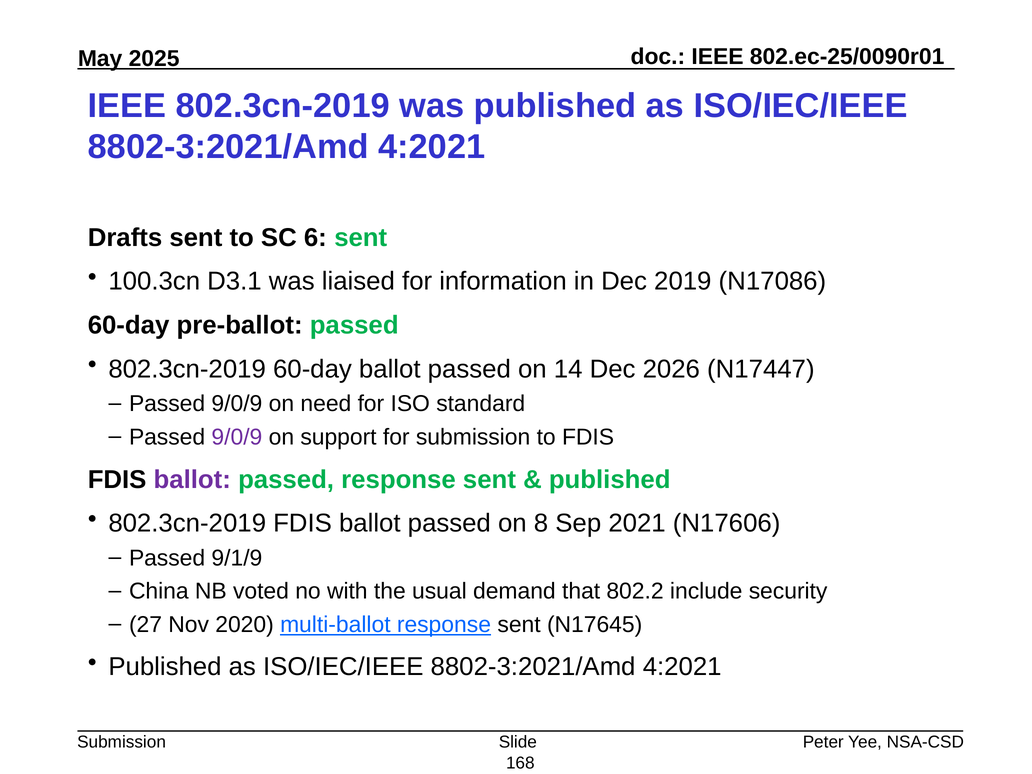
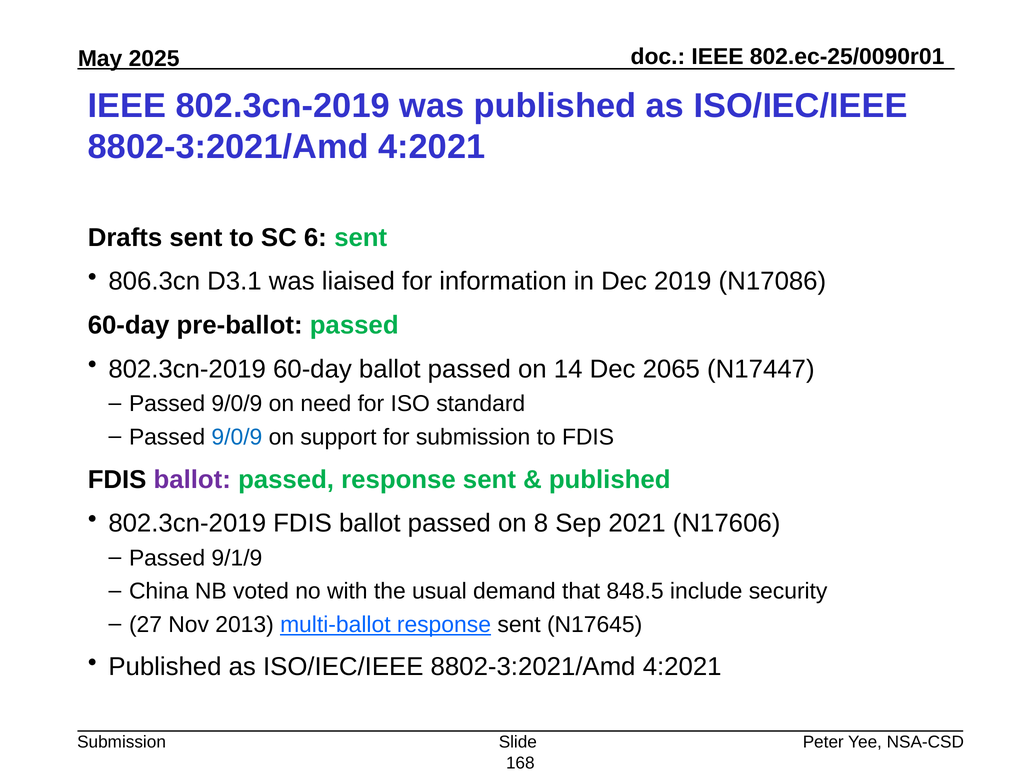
100.3cn: 100.3cn -> 806.3cn (154, 281)
2026: 2026 -> 2065 (671, 369)
9/0/9 colour: purple -> blue (237, 437)
802.2: 802.2 -> 848.5 (635, 591)
2020: 2020 -> 2013 (245, 625)
